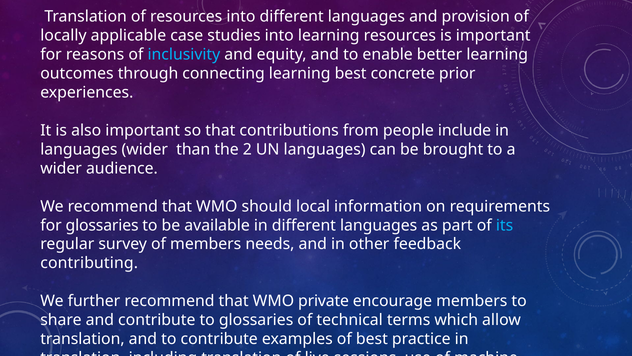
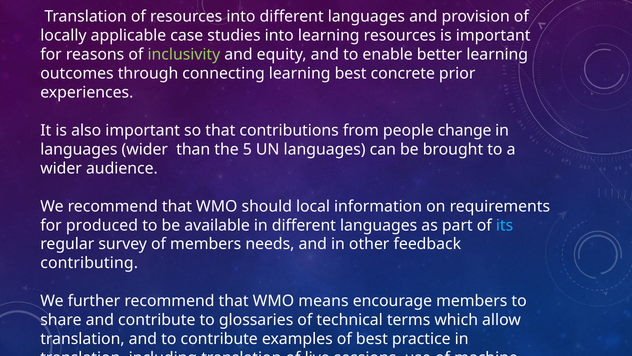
inclusivity colour: light blue -> light green (184, 54)
include: include -> change (465, 130)
2: 2 -> 5 (247, 149)
for glossaries: glossaries -> produced (102, 225)
private: private -> means (323, 301)
